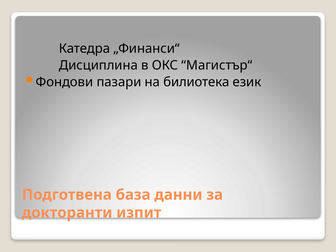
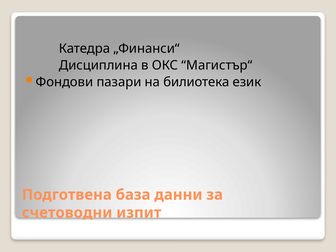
докторанти: докторанти -> счетоводни (67, 213)
